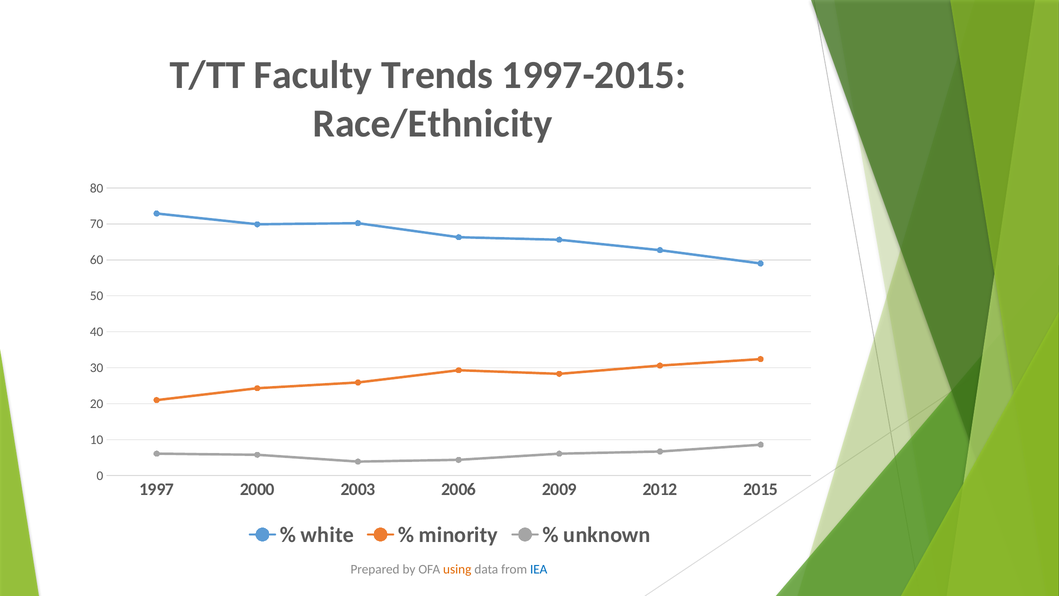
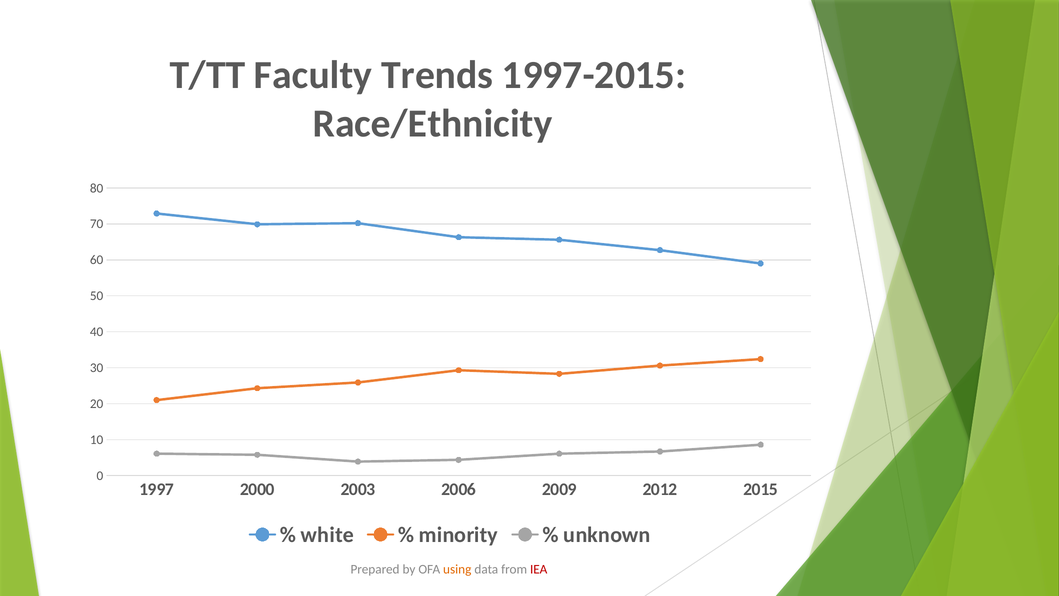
IEA colour: blue -> red (539, 569)
